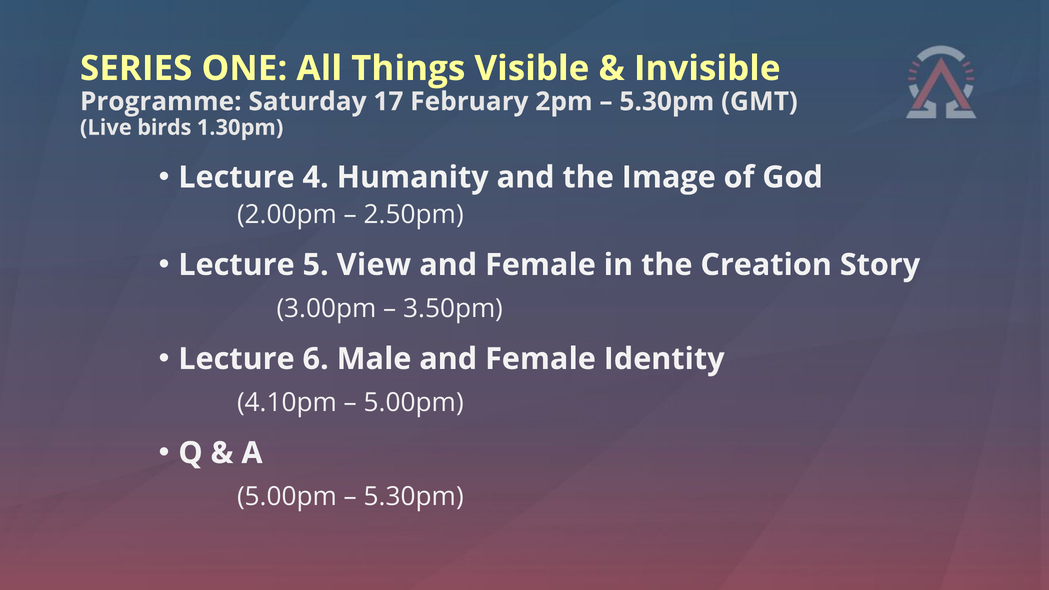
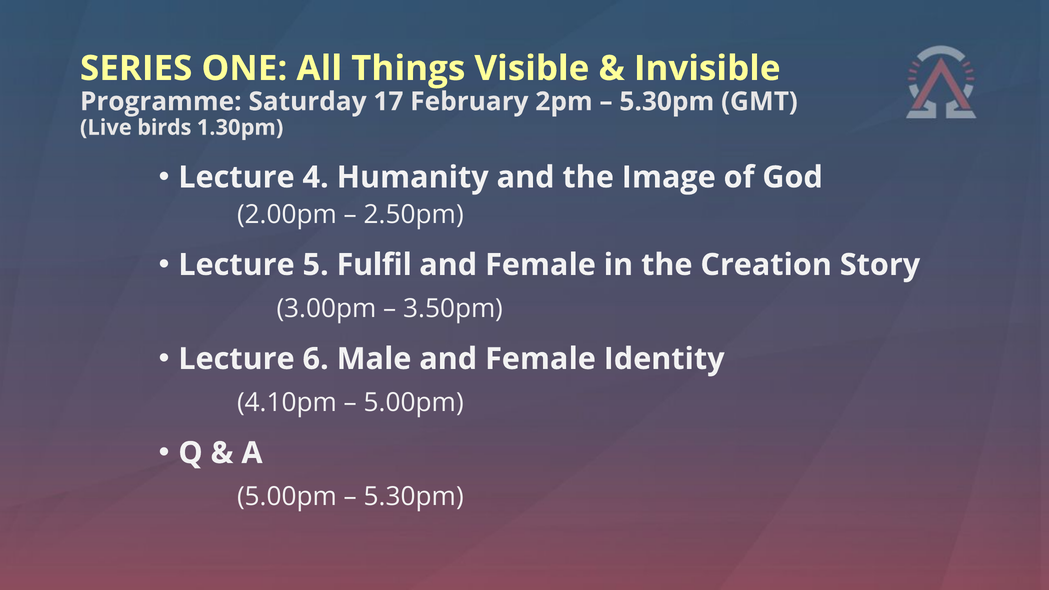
View: View -> Fulfil (374, 265)
